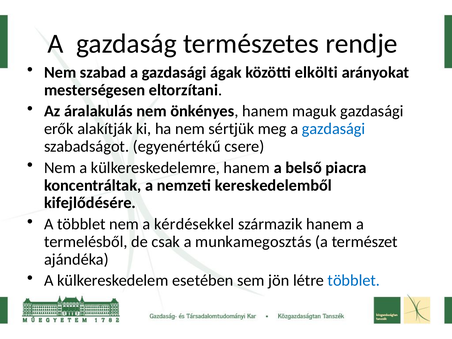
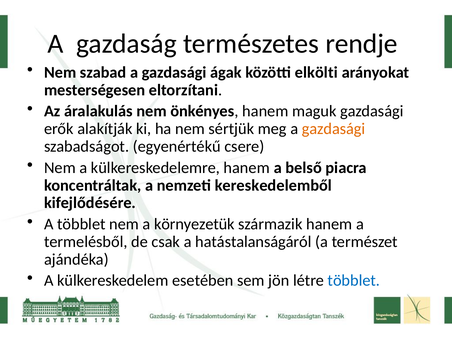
gazdasági colour: blue -> orange (334, 129)
kérdésekkel: kérdésekkel -> környezetük (194, 224)
munkamegosztás: munkamegosztás -> hatástalanságáról (253, 242)
